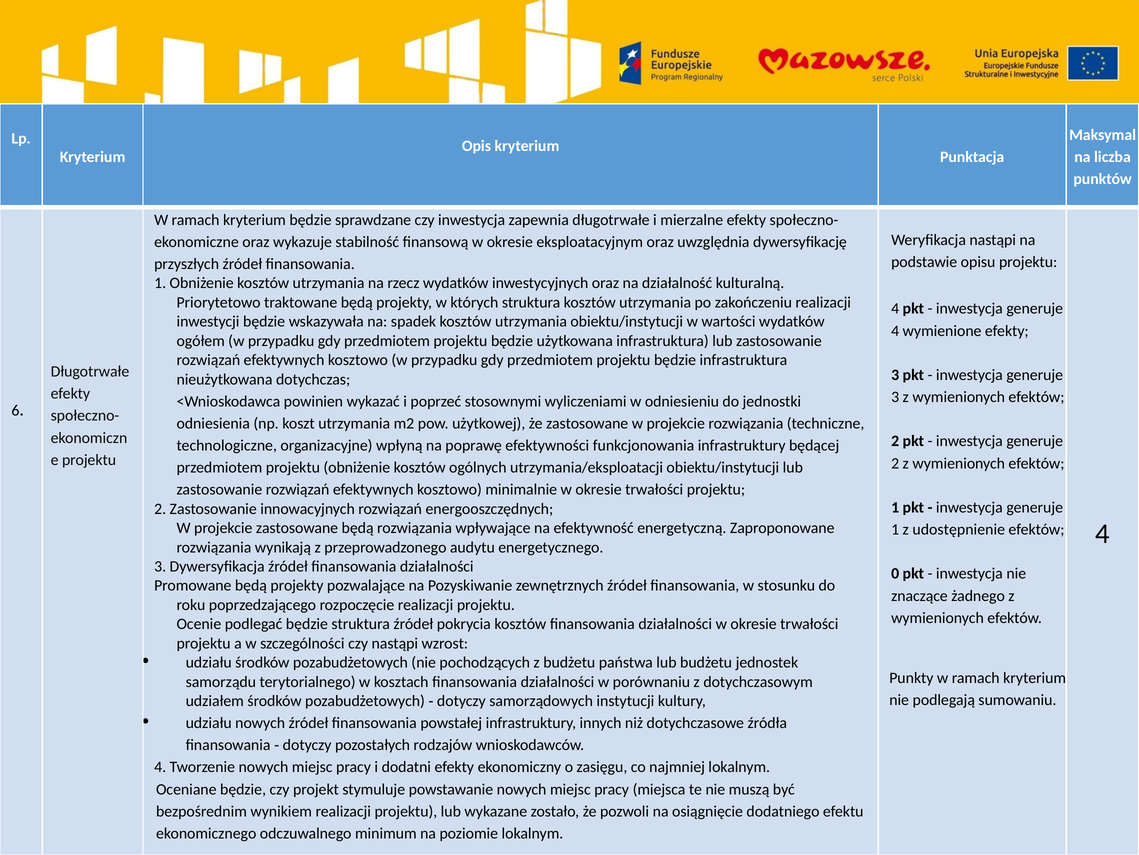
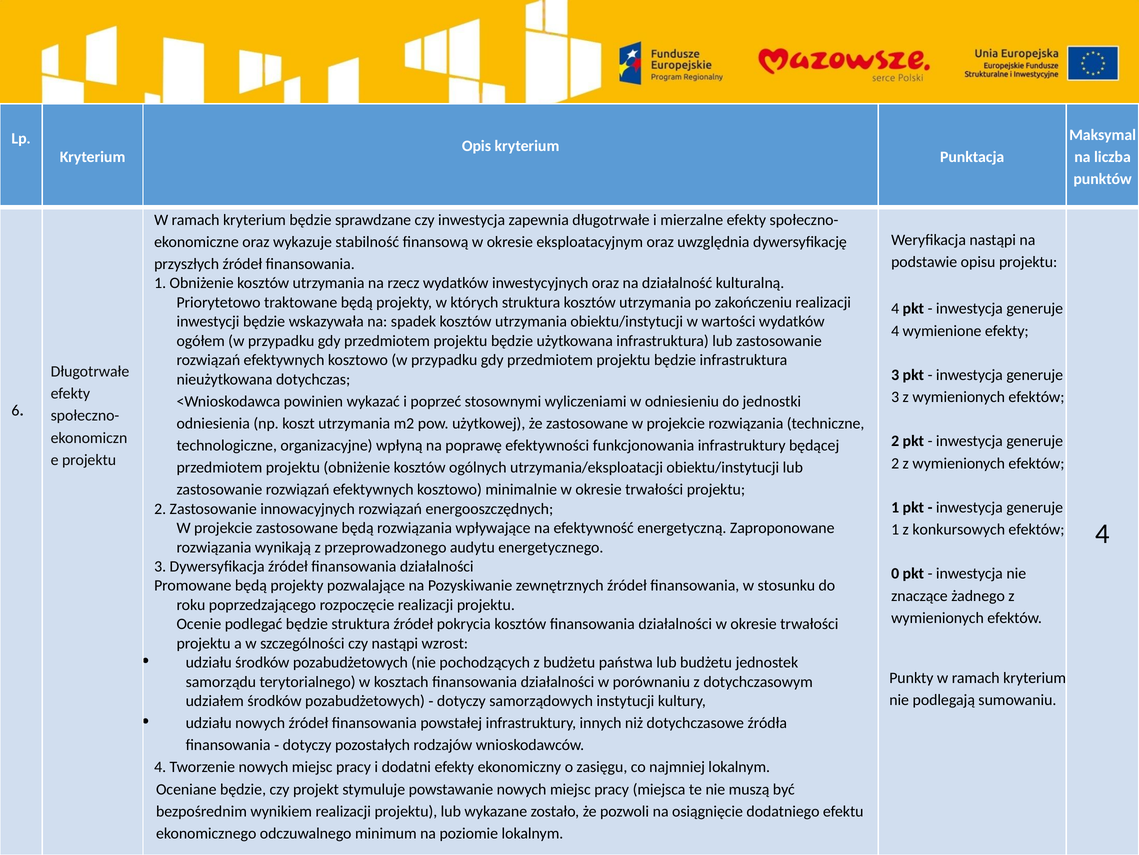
udostępnienie: udostępnienie -> konkursowych (959, 529)
